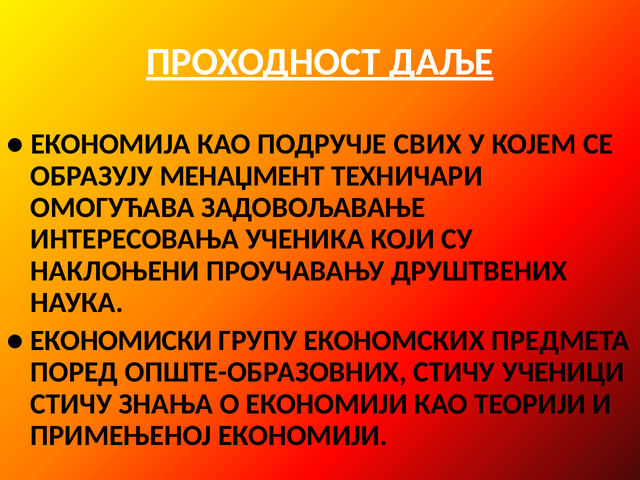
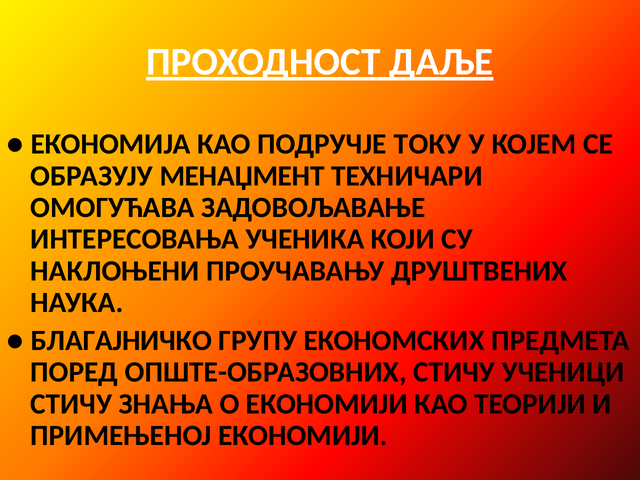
СВИХ: СВИХ -> ТОКУ (428, 144)
ЕКОНОМИСКИ: ЕКОНОМИСКИ -> БЛАГАЈНИЧКО (121, 341)
